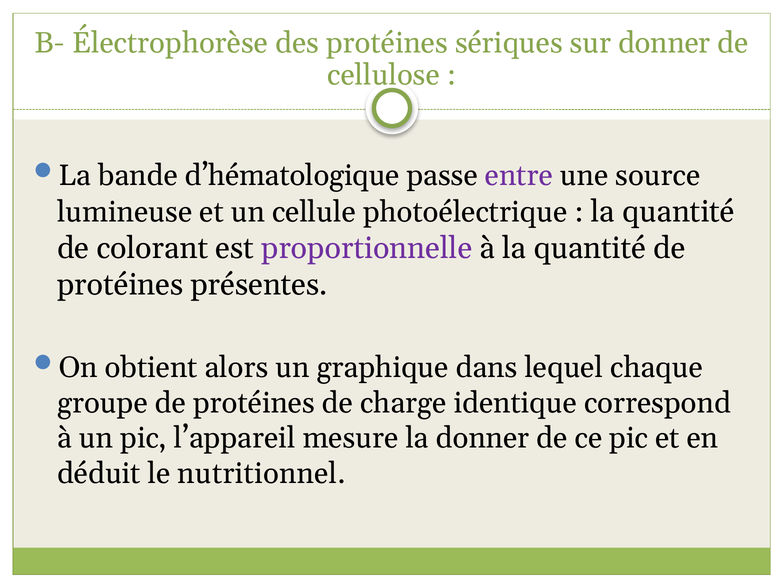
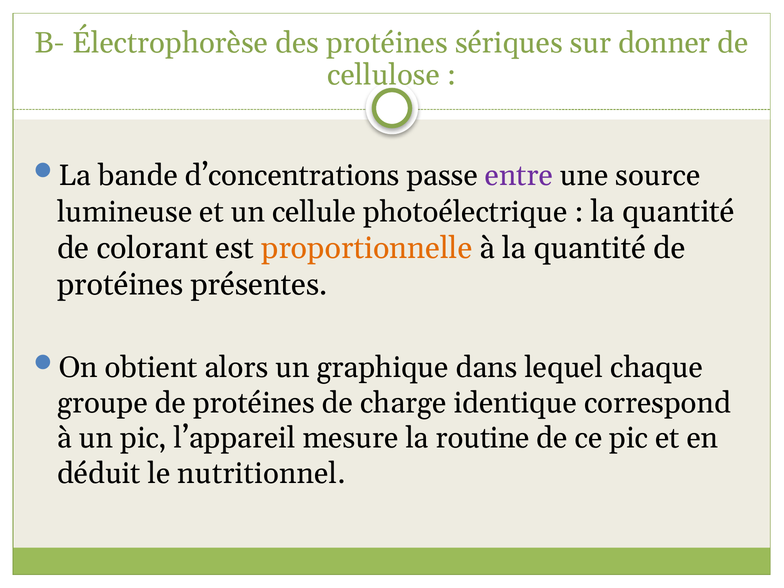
d’hématologique: d’hématologique -> d’concentrations (292, 176)
proportionnelle colour: purple -> orange (367, 248)
la donner: donner -> routine (483, 438)
